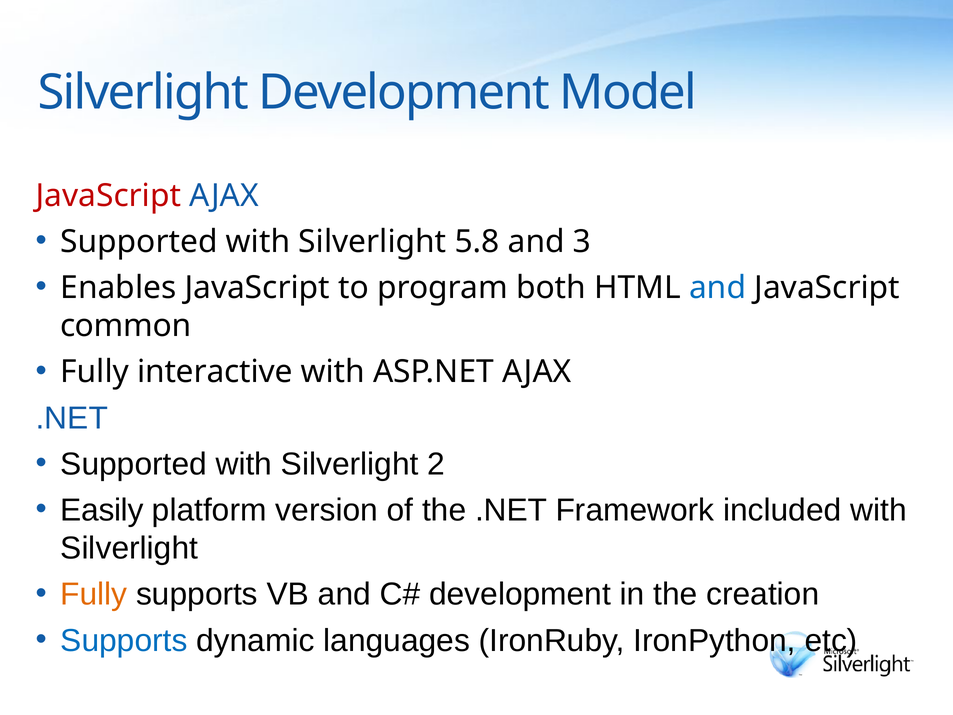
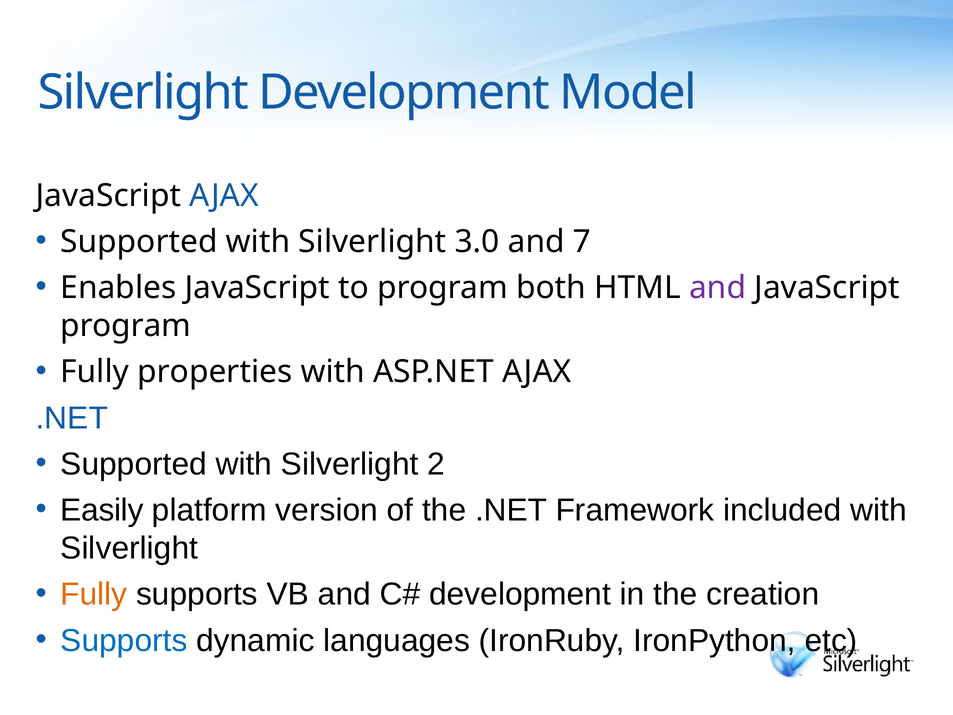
JavaScript colour: red -> black (108, 195)
5.8: 5.8 -> 3.0 (477, 242)
3: 3 -> 7 (582, 242)
and colour: blue -> purple (718, 288)
common: common -> program (126, 326)
interactive: interactive -> properties (215, 372)
